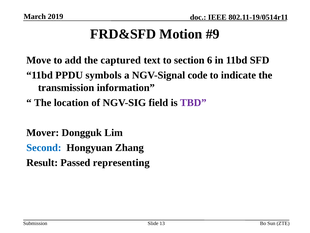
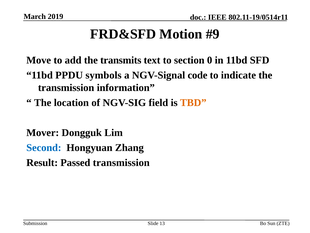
captured: captured -> transmits (121, 60)
6: 6 -> 0 (210, 60)
TBD colour: purple -> orange (193, 103)
Passed representing: representing -> transmission (121, 162)
